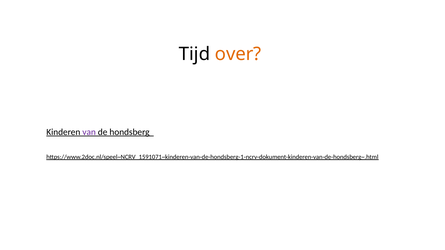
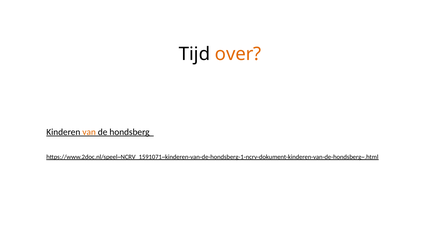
van colour: purple -> orange (89, 132)
